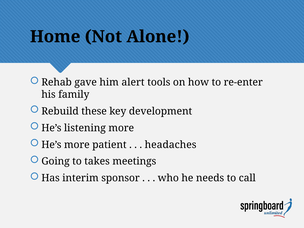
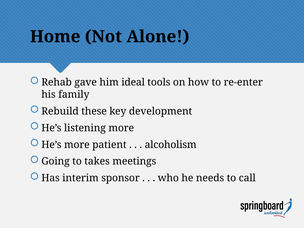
alert: alert -> ideal (133, 82)
headaches: headaches -> alcoholism (171, 145)
